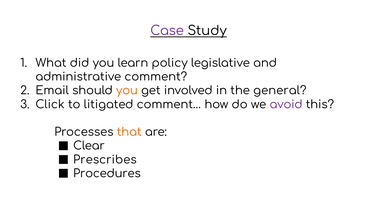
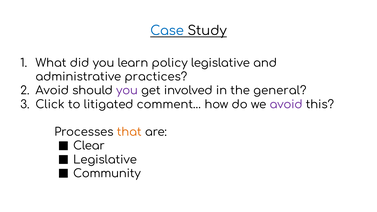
Case colour: purple -> blue (167, 31)
comment: comment -> practices (156, 77)
Email: Email -> Avoid (52, 91)
you colour: orange -> purple (127, 91)
Prescribes: Prescribes -> Legislative (105, 160)
Procedures: Procedures -> Community (107, 174)
